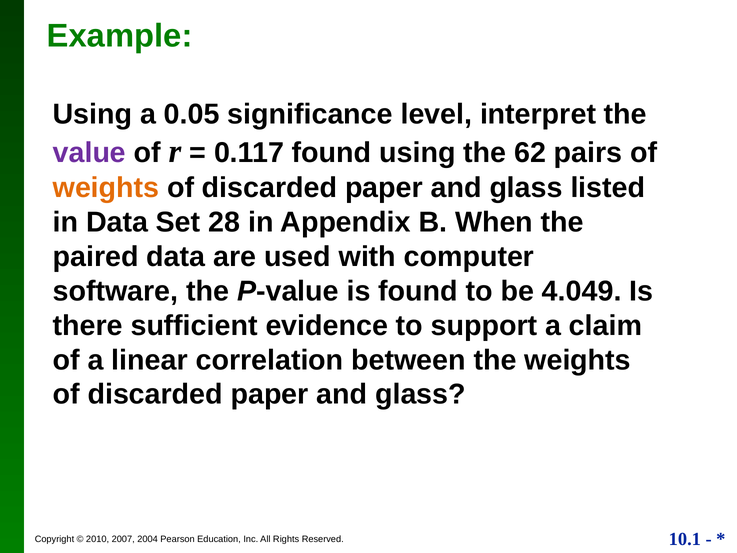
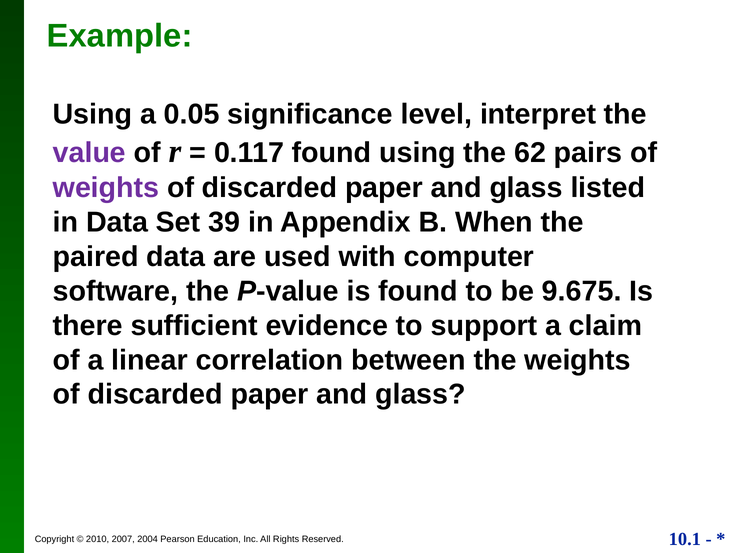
weights colour: orange -> purple (106, 188)
28: 28 -> 39 (224, 222)
4.049: 4.049 -> 9.675 (582, 291)
